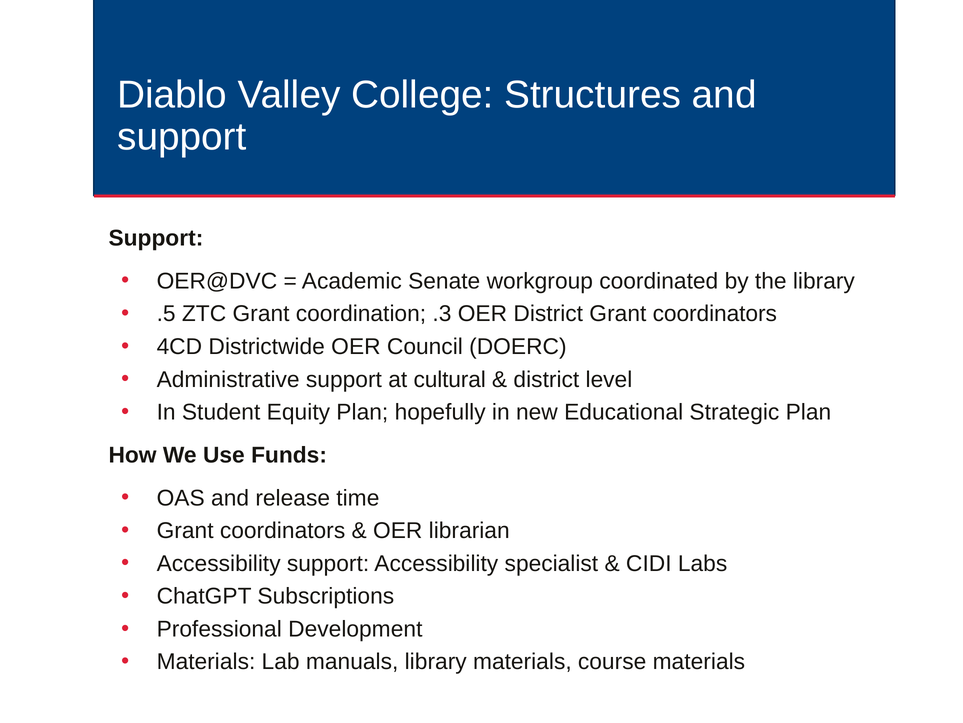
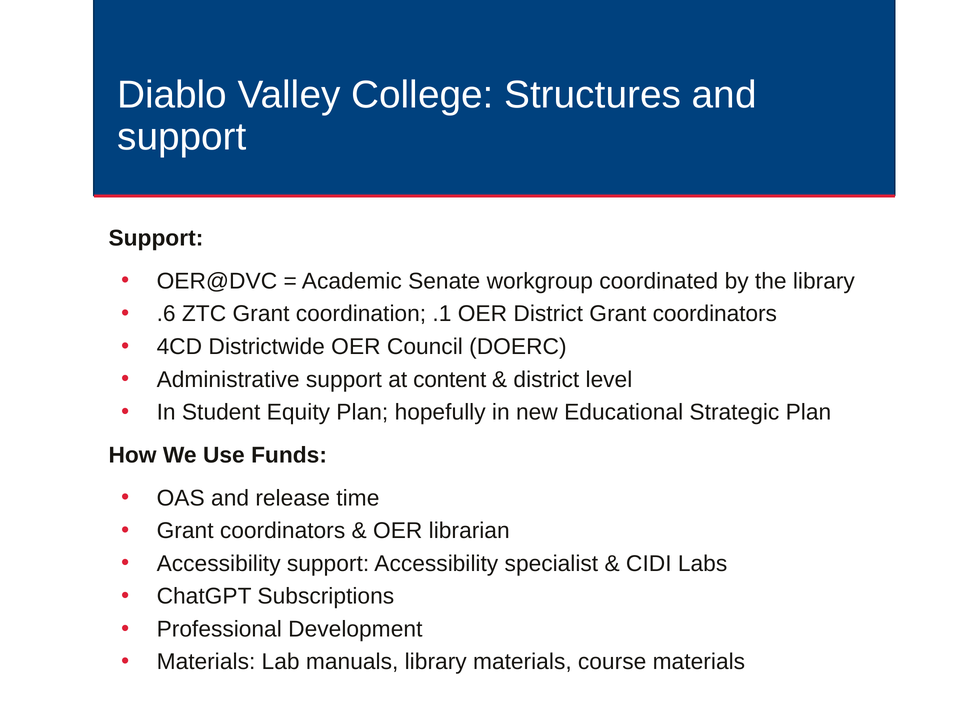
.5: .5 -> .6 (166, 314)
.3: .3 -> .1 (442, 314)
cultural: cultural -> content (450, 379)
